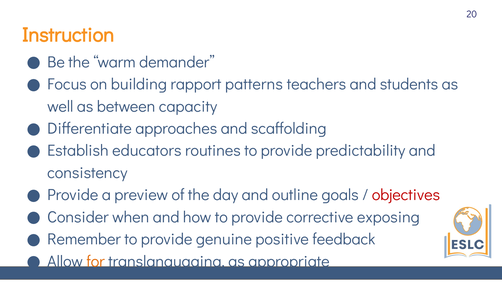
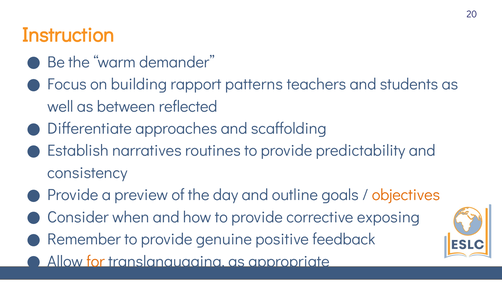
capacity: capacity -> reflected (188, 106)
educators: educators -> narratives (147, 150)
objectives colour: red -> orange (406, 195)
